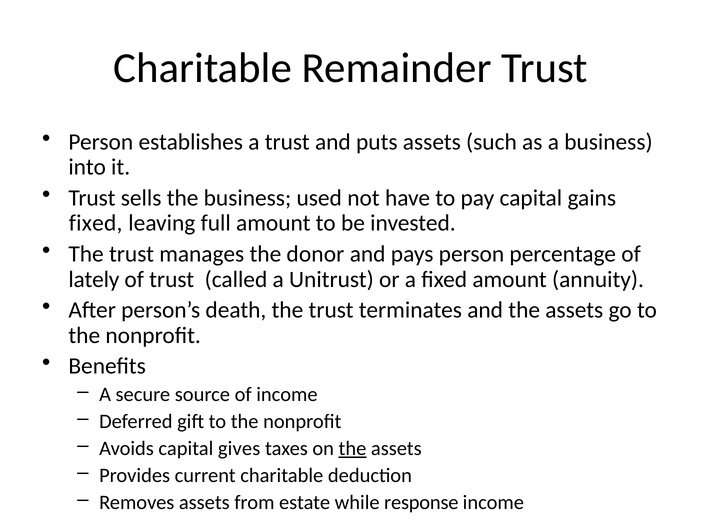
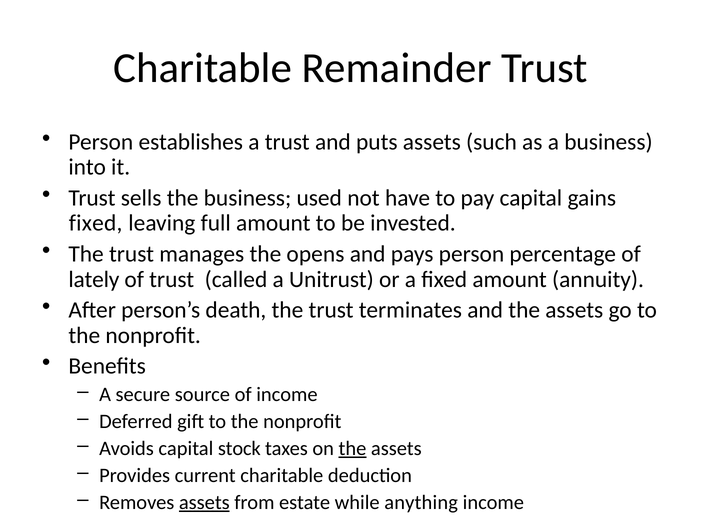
donor: donor -> opens (315, 254)
gives: gives -> stock (239, 449)
assets underline: none -> present (204, 503)
response: response -> anything (421, 503)
